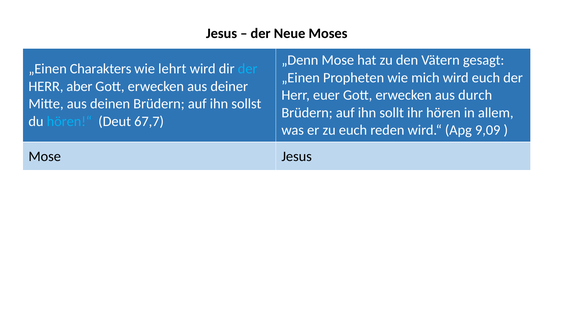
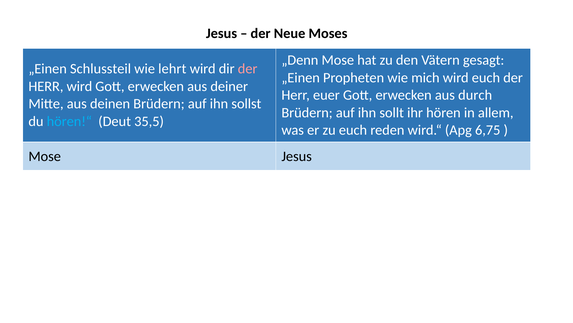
Charakters: Charakters -> Schlussteil (101, 69)
der colour: light blue -> pink (248, 69)
HERR aber: aber -> wird (79, 86)
67,7: 67,7 -> 35,5 (149, 121)
9,09: 9,09 -> 6,75 (488, 130)
